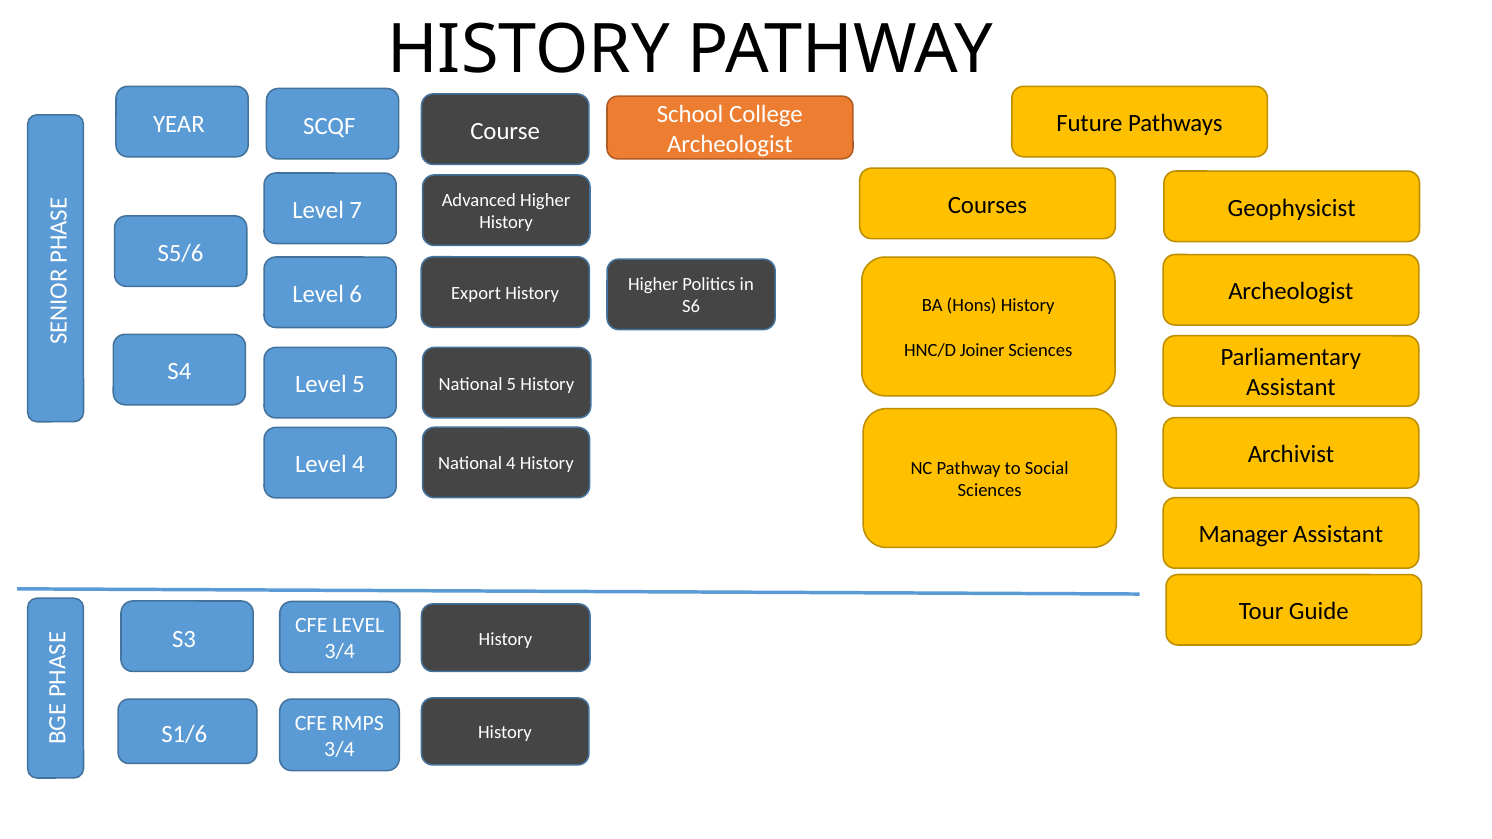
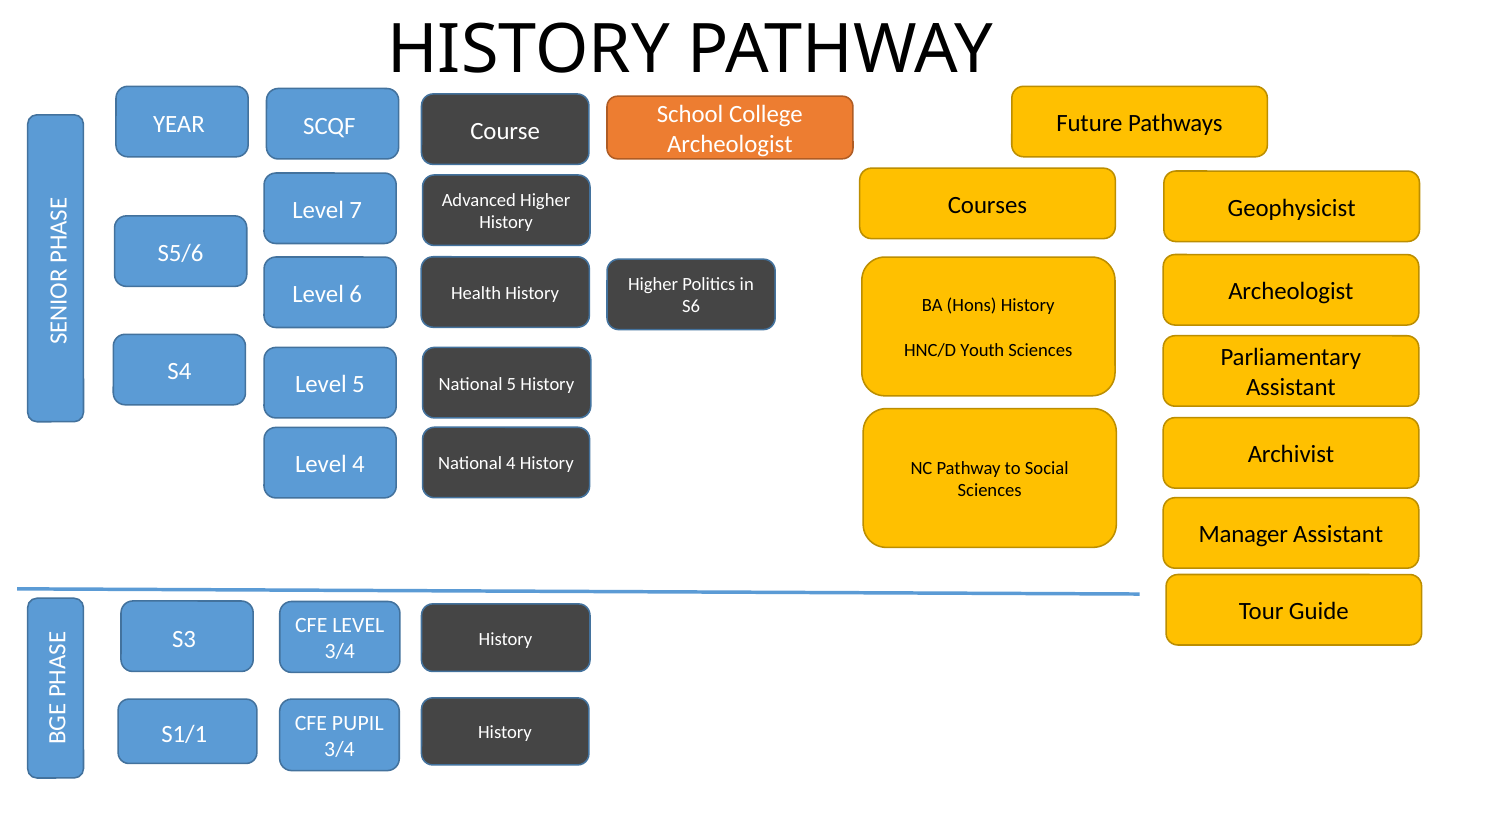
Export: Export -> Health (476, 293)
Joiner: Joiner -> Youth (982, 350)
RMPS: RMPS -> PUPIL (358, 724)
S1/6: S1/6 -> S1/1 (184, 734)
